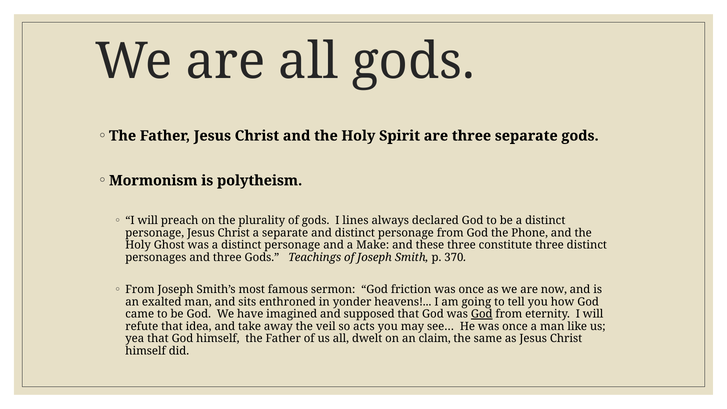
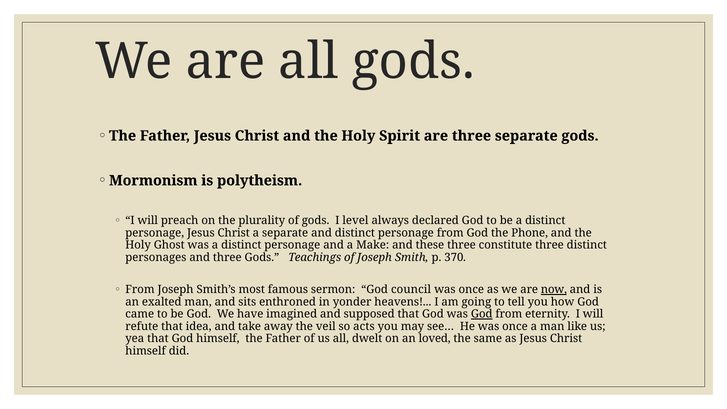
lines: lines -> level (355, 221)
friction: friction -> council (411, 290)
now underline: none -> present (554, 290)
claim: claim -> loved (435, 339)
